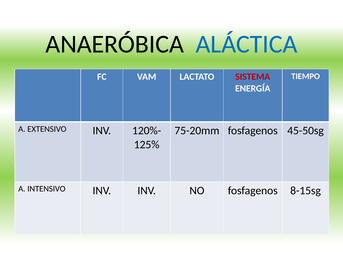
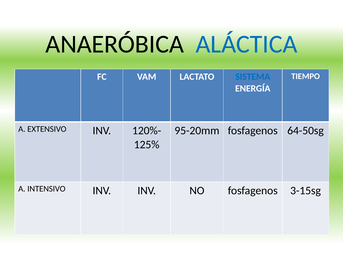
SISTEMA colour: red -> blue (253, 77)
75-20mm: 75-20mm -> 95-20mm (197, 131)
45-50sg: 45-50sg -> 64-50sg (306, 131)
8-15sg: 8-15sg -> 3-15sg (306, 191)
